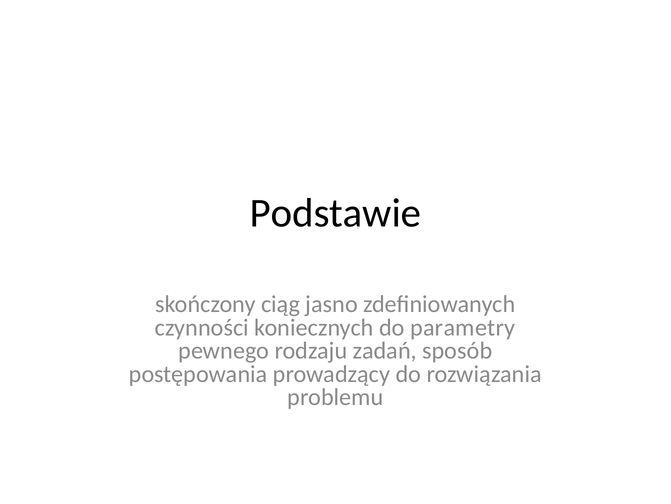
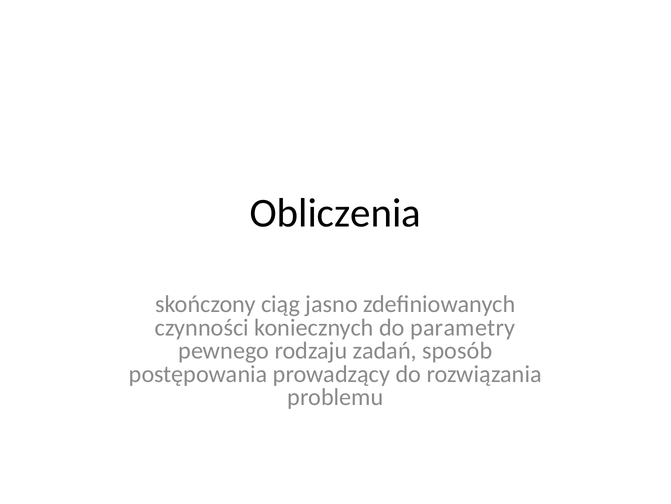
Podstawie: Podstawie -> Obliczenia (335, 213)
